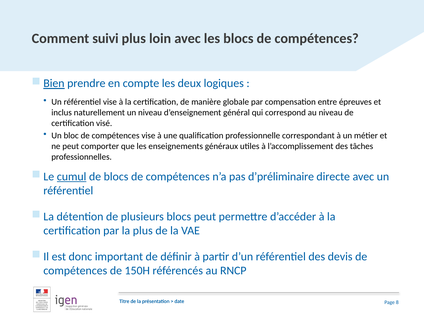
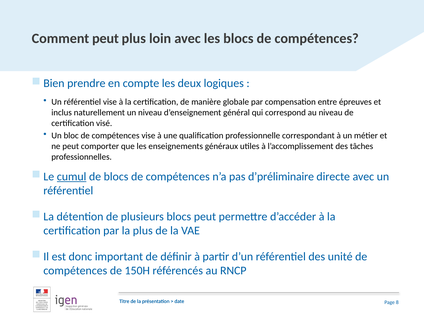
Comment suivi: suivi -> peut (106, 38)
Bien underline: present -> none (54, 83)
devis: devis -> unité (340, 257)
